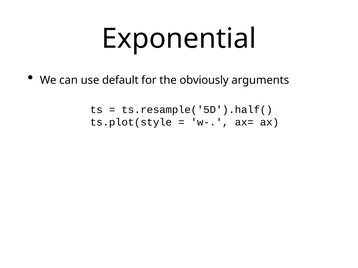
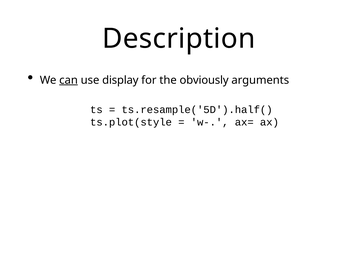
Exponential: Exponential -> Description (179, 39)
can underline: none -> present (69, 80)
default: default -> display (120, 80)
